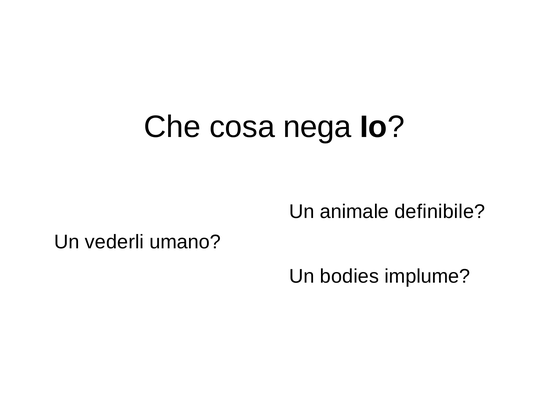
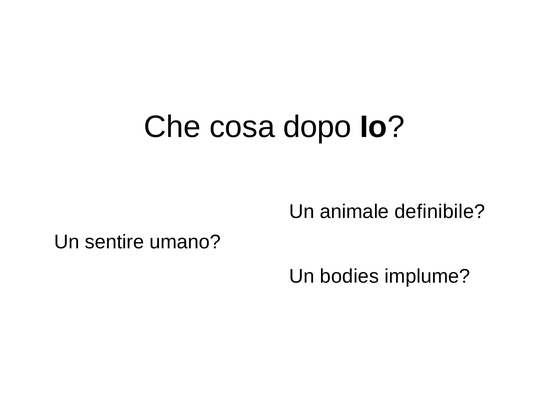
nega: nega -> dopo (317, 127)
vederli: vederli -> sentire (115, 242)
